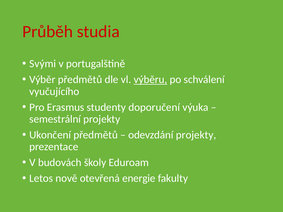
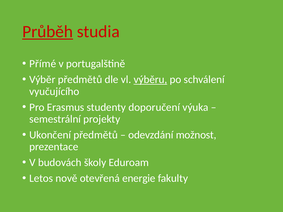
Průběh underline: none -> present (48, 32)
Svými: Svými -> Přímé (43, 64)
odevzdání projekty: projekty -> možnost (196, 135)
